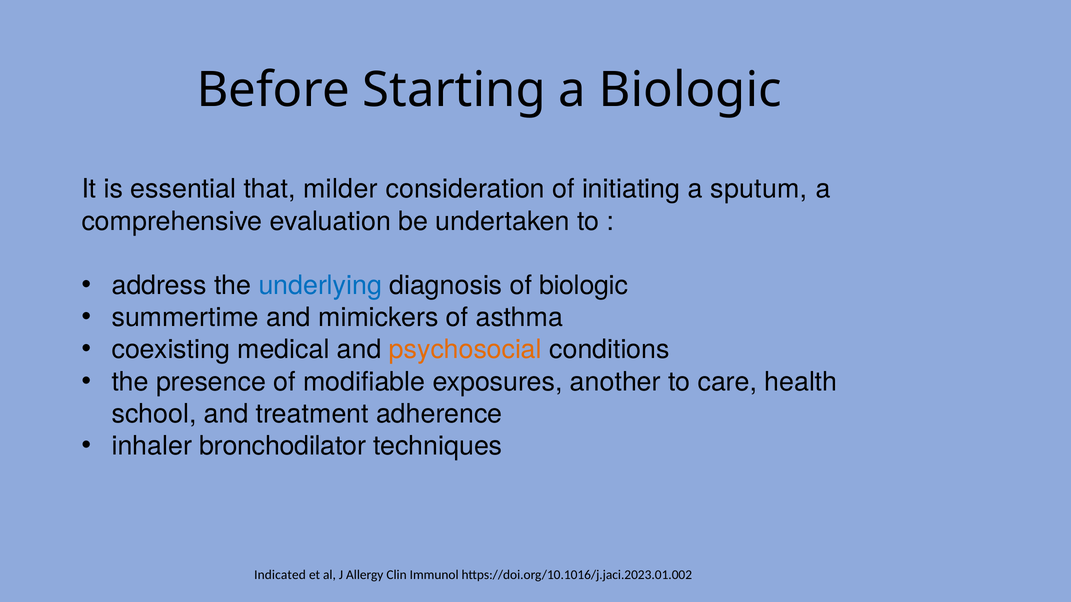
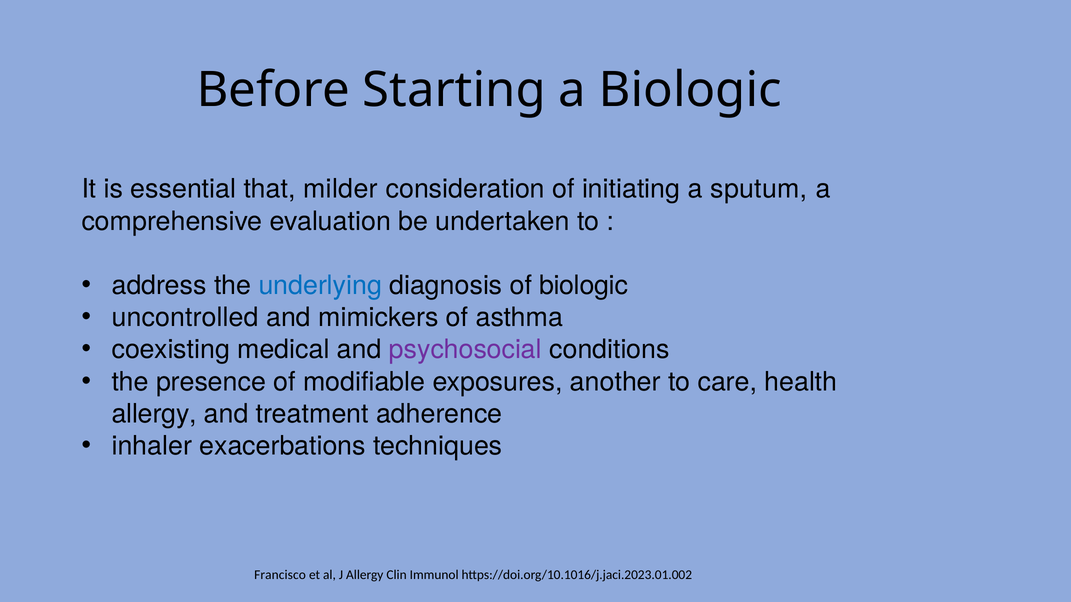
summertime: summertime -> uncontrolled (185, 318)
psychosocial colour: orange -> purple (465, 350)
school: school -> allergy (154, 414)
bronchodilator: bronchodilator -> exacerbations (283, 446)
Indicated: Indicated -> Francisco (280, 575)
